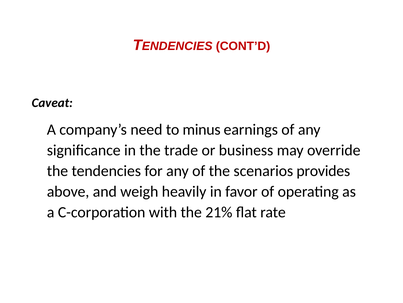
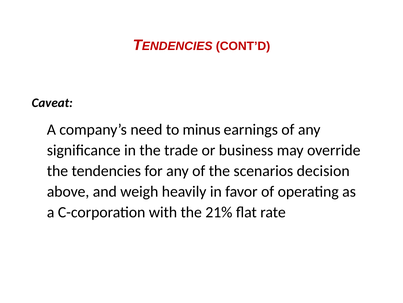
provides: provides -> decision (323, 171)
